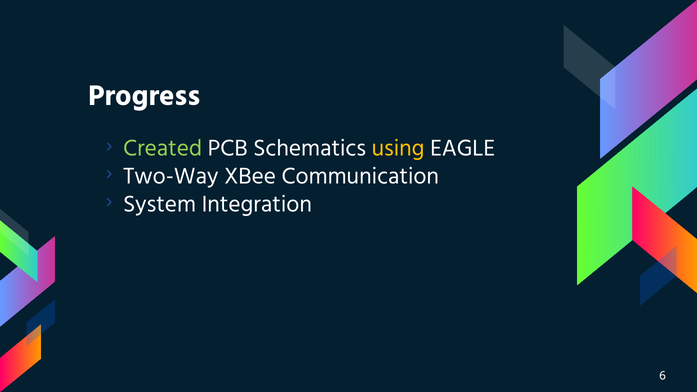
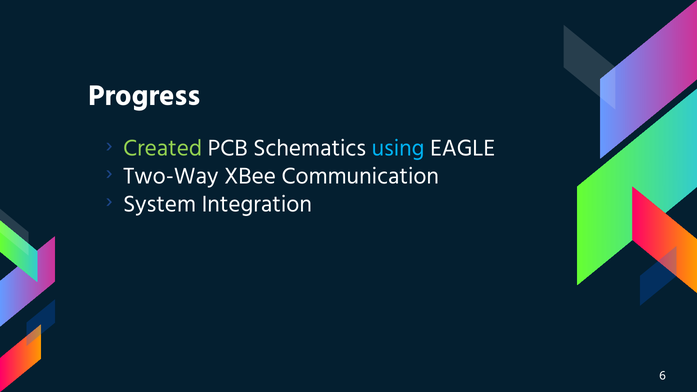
using colour: yellow -> light blue (398, 148)
